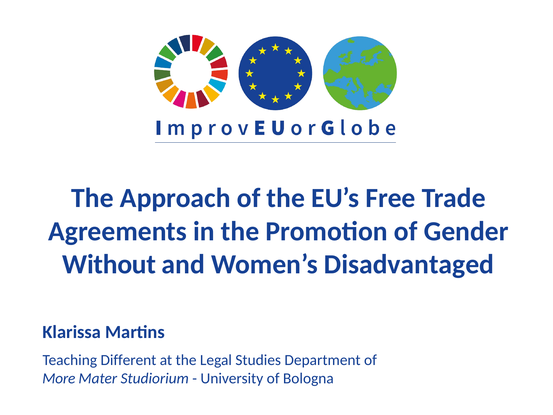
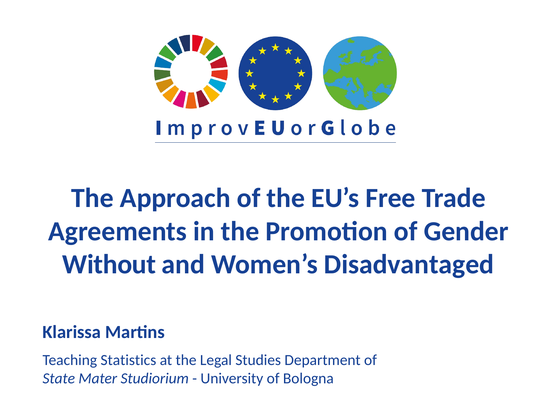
Different: Different -> Statistics (128, 360)
More: More -> State (59, 378)
